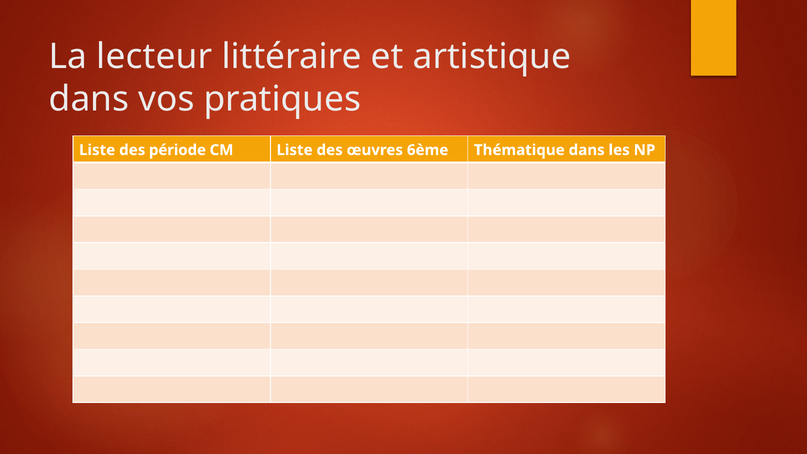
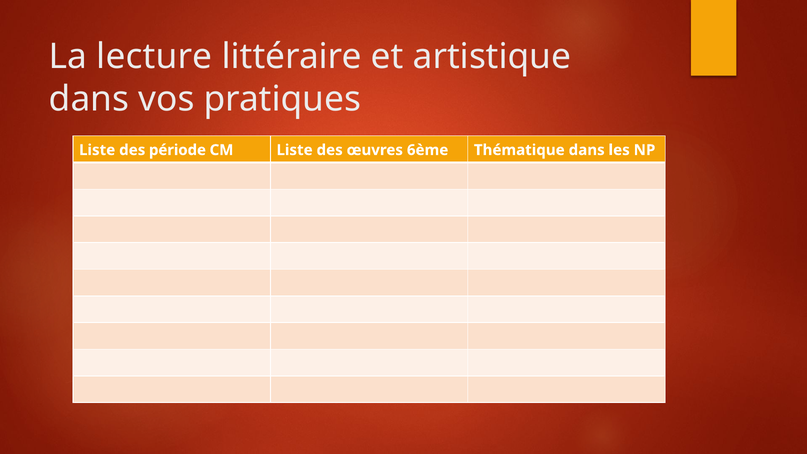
lecteur: lecteur -> lecture (154, 57)
